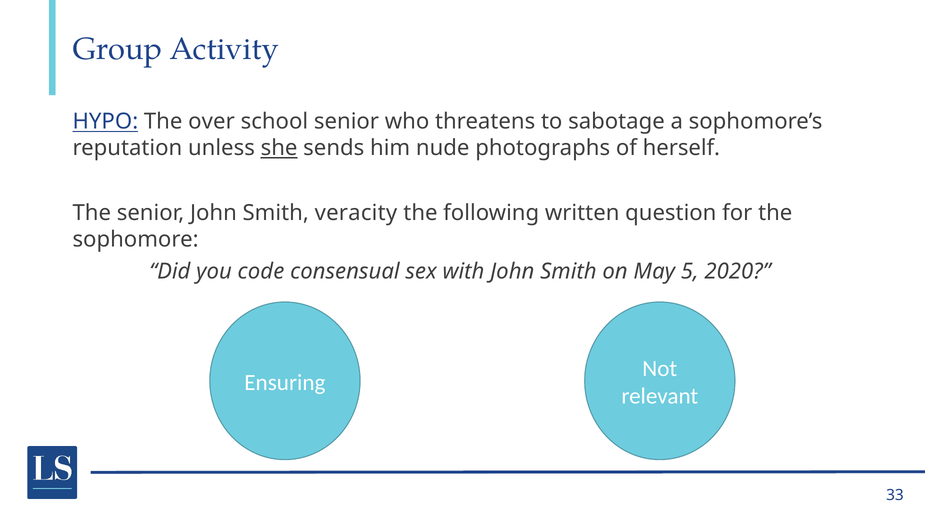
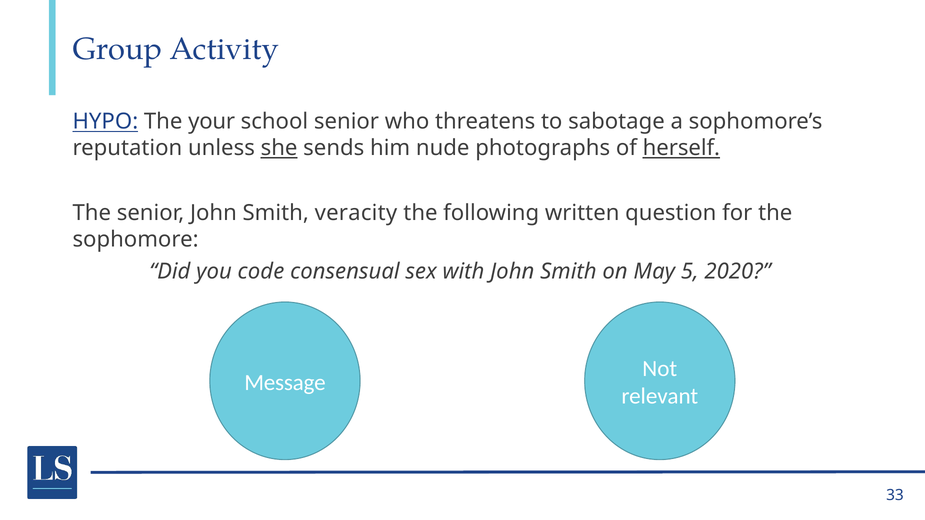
over: over -> your (212, 122)
herself underline: none -> present (681, 148)
Ensuring: Ensuring -> Message (285, 383)
